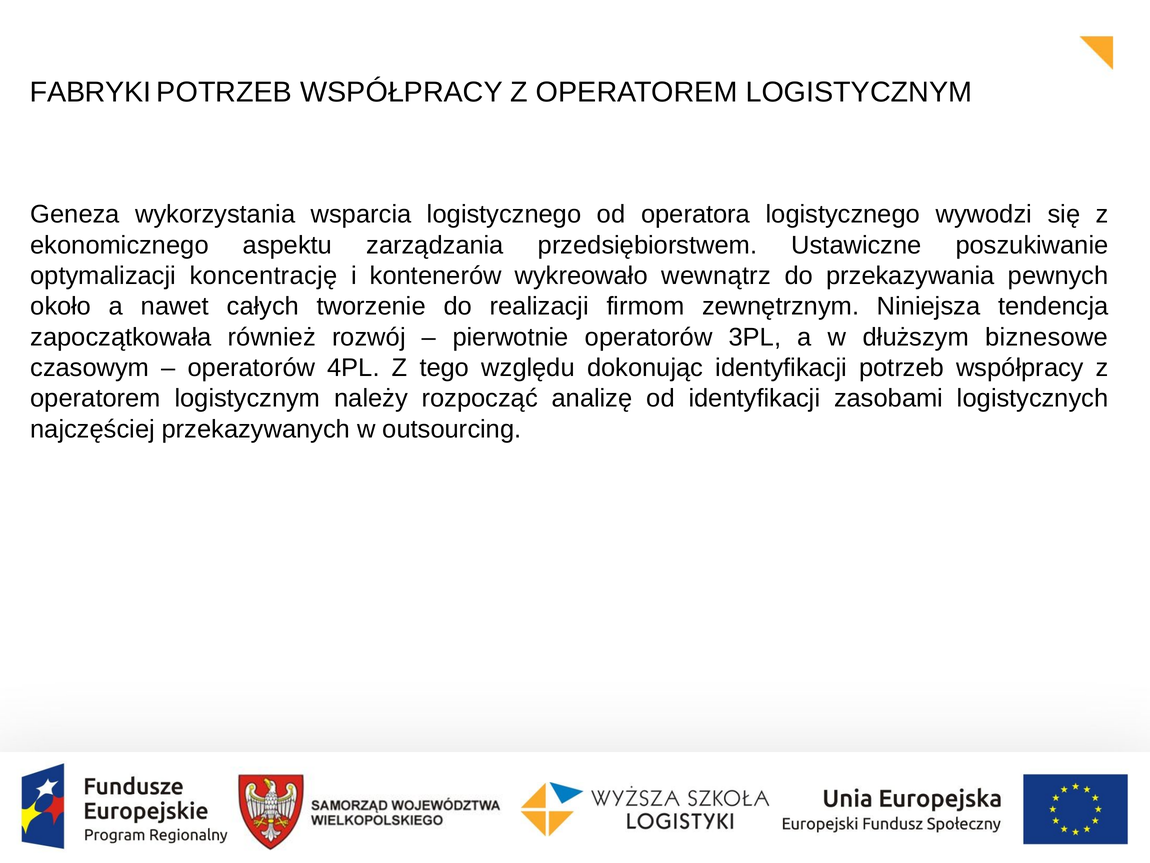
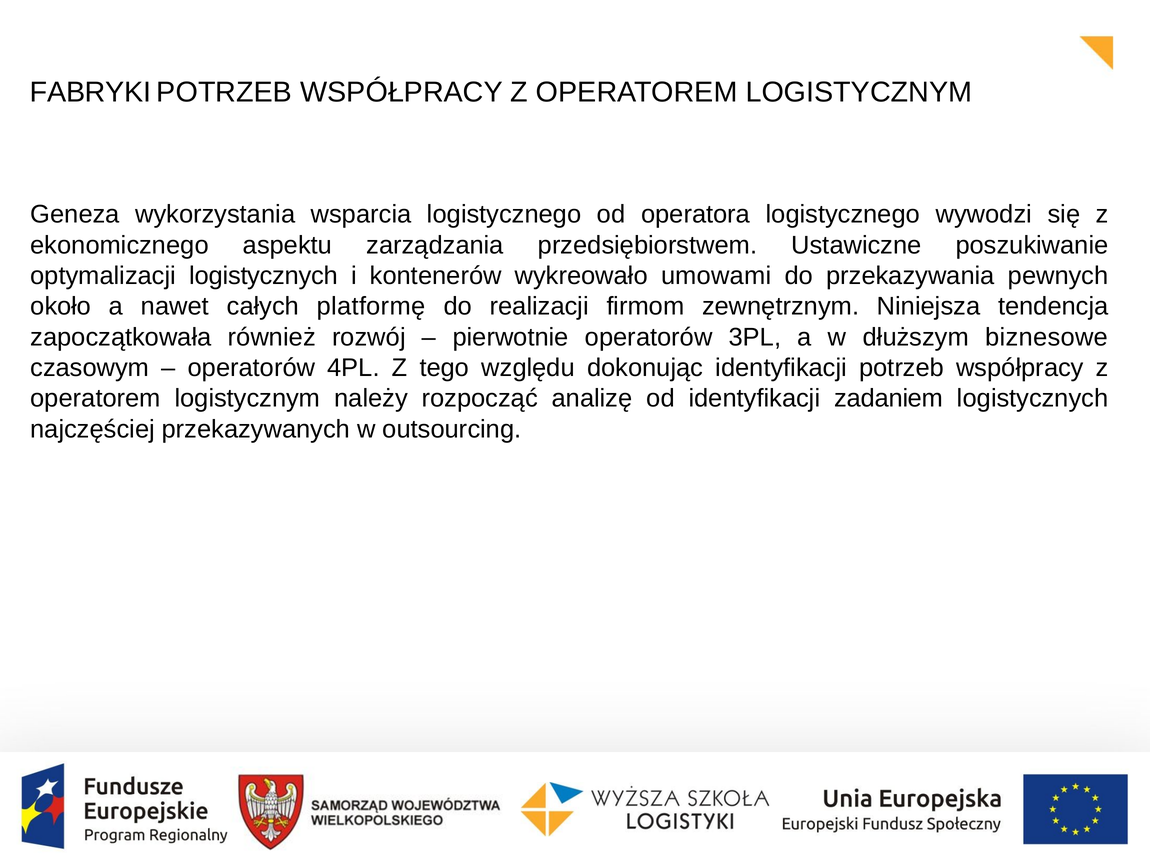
optymalizacji koncentrację: koncentrację -> logistycznych (264, 276)
wewnątrz: wewnątrz -> umowami (716, 276)
tworzenie: tworzenie -> platformę (371, 306)
zasobami: zasobami -> zadaniem (889, 398)
